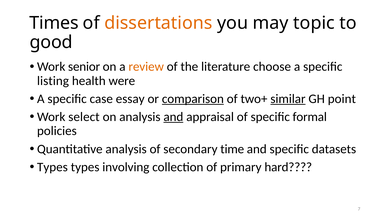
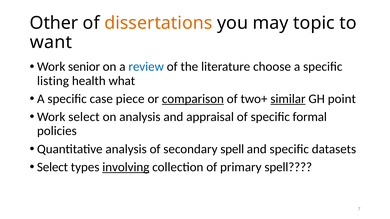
Times: Times -> Other (54, 23)
good: good -> want (51, 42)
review colour: orange -> blue (146, 67)
were: were -> what (122, 81)
essay: essay -> piece (130, 99)
and underline: present -> none (173, 117)
secondary time: time -> spell (232, 149)
Types: Types -> Select (53, 167)
involving underline: none -> present (126, 167)
primary hard: hard -> spell (288, 167)
